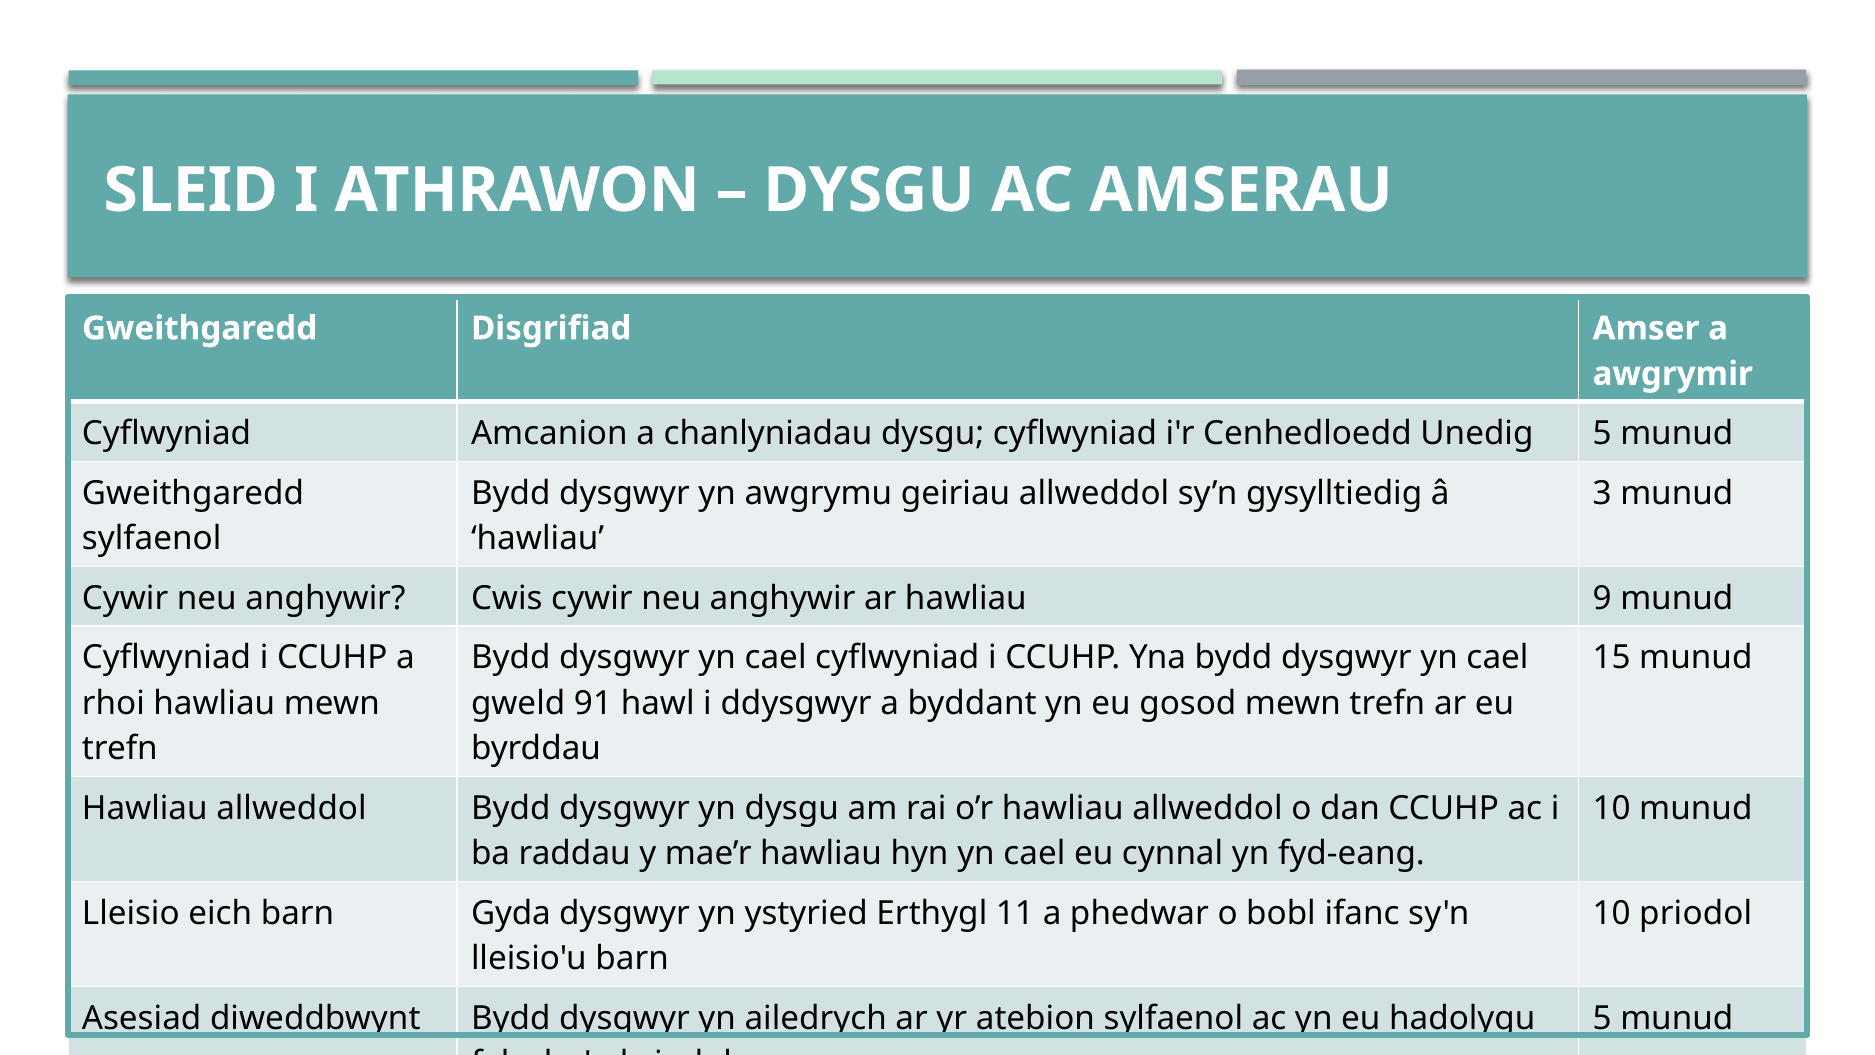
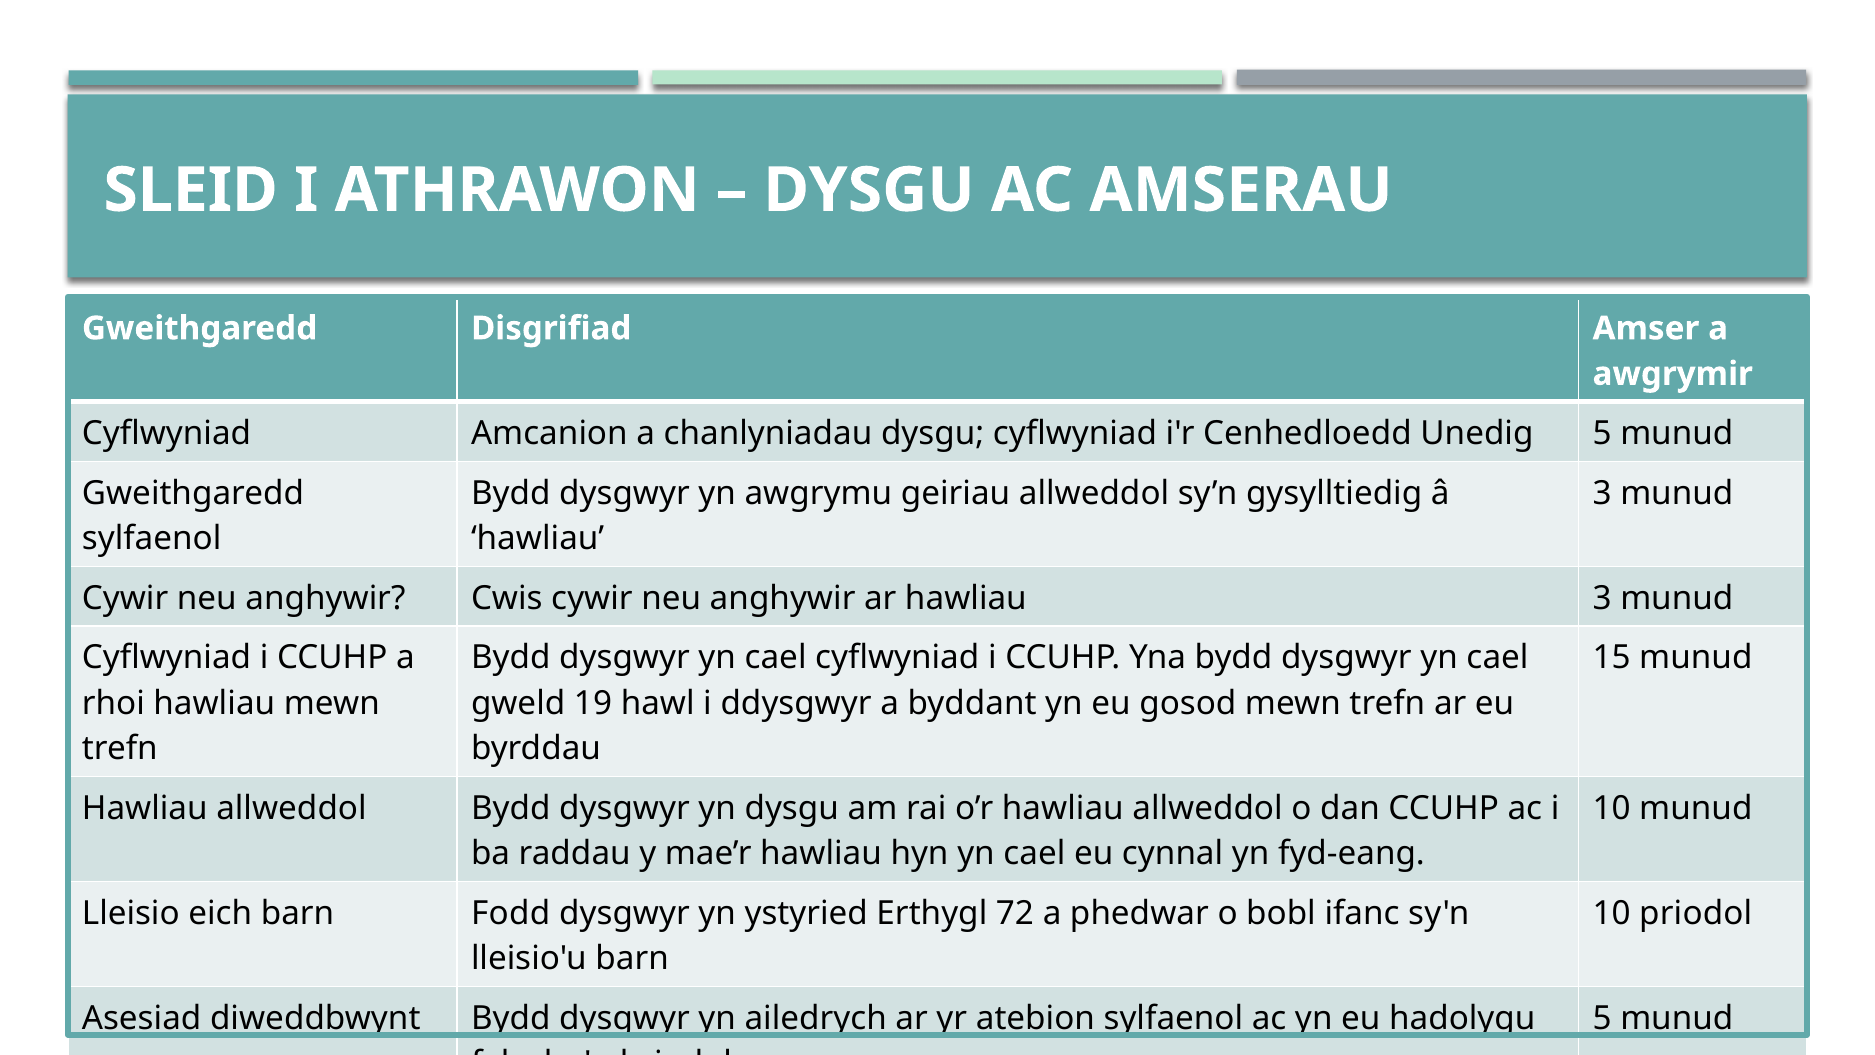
ar hawliau 9: 9 -> 3 (1602, 598)
91: 91 -> 19 (593, 703)
Gyda: Gyda -> Fodd (511, 913)
11: 11 -> 72 (1015, 913)
